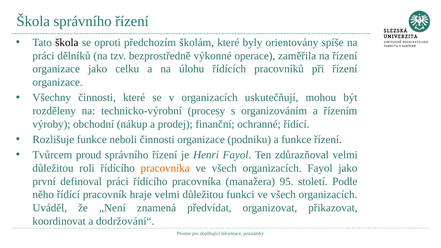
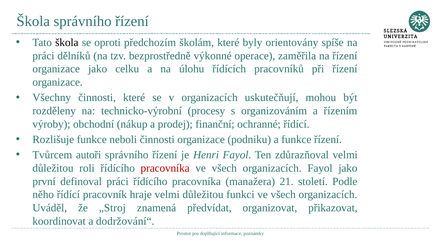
proud: proud -> autoři (89, 155)
pracovníka colour: orange -> red (165, 168)
95: 95 -> 21 (287, 181)
„Není: „Není -> „Stroj (112, 208)
